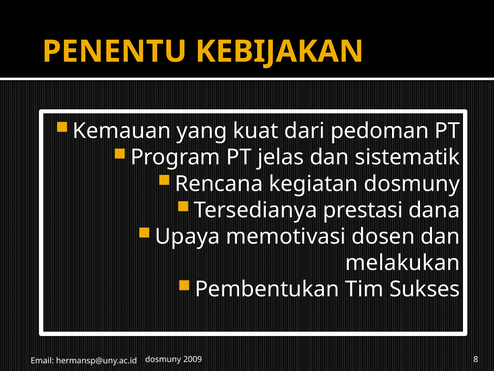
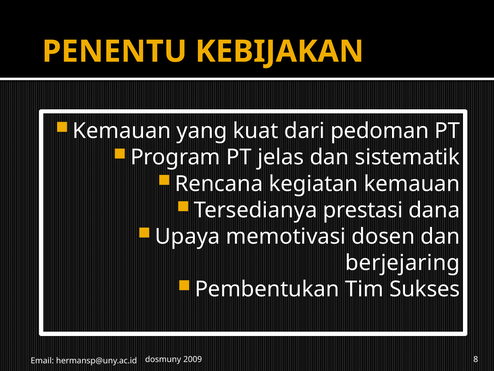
kegiatan dosmuny: dosmuny -> kemauan (412, 184)
melakukan: melakukan -> berjejaring (403, 263)
